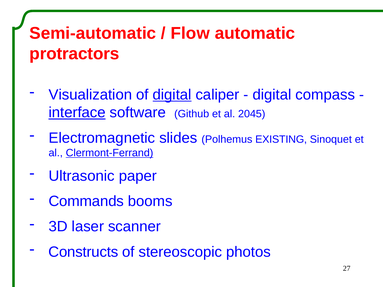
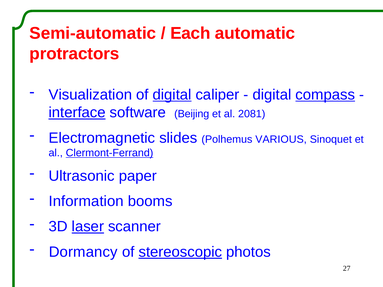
Flow: Flow -> Each (190, 33)
compass underline: none -> present (325, 95)
Github: Github -> Beijing (192, 114)
2045: 2045 -> 2081 (252, 114)
EXISTING: EXISTING -> VARIOUS (281, 139)
Commands: Commands -> Information (86, 201)
laser underline: none -> present (88, 227)
Constructs: Constructs -> Dormancy (83, 252)
stereoscopic underline: none -> present (180, 252)
